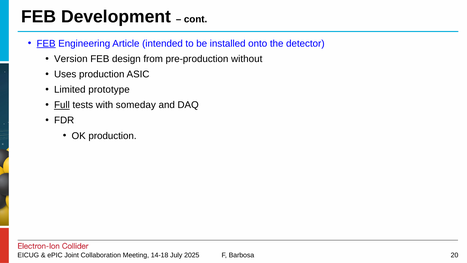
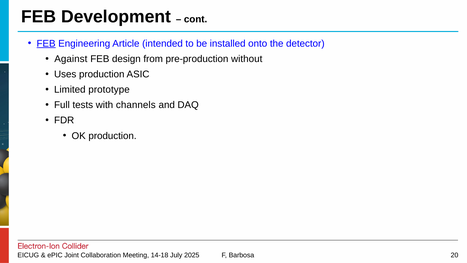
Version: Version -> Against (71, 59)
Full underline: present -> none (62, 105)
someday: someday -> channels (136, 105)
